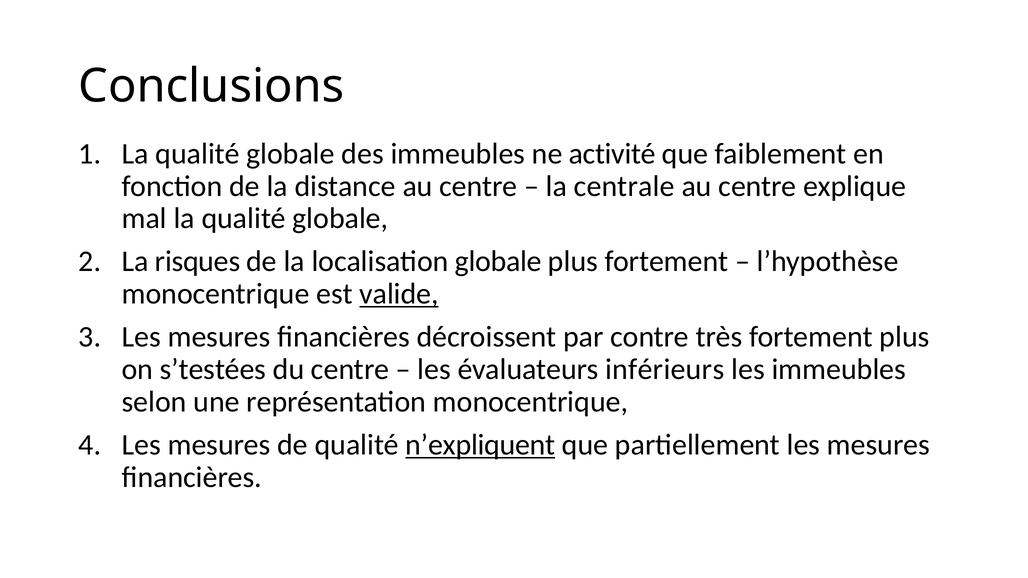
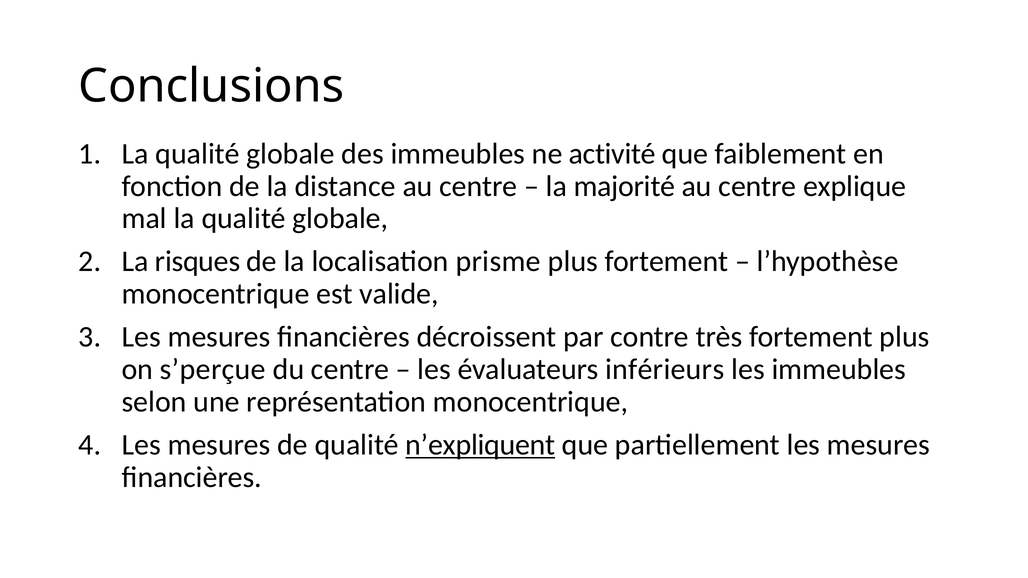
centrale: centrale -> majorité (624, 186)
localisation globale: globale -> prisme (498, 262)
valide underline: present -> none (399, 294)
s’testées: s’testées -> s’perçue (213, 370)
